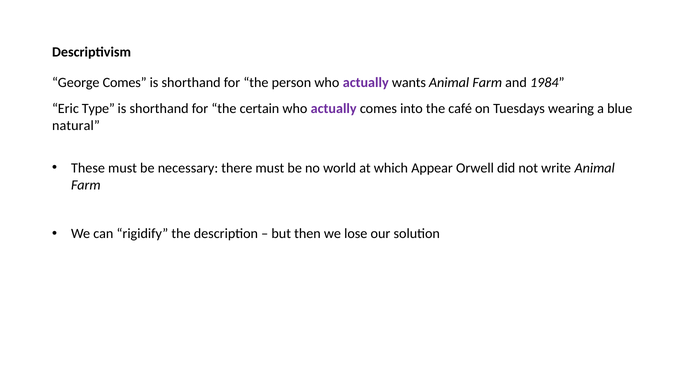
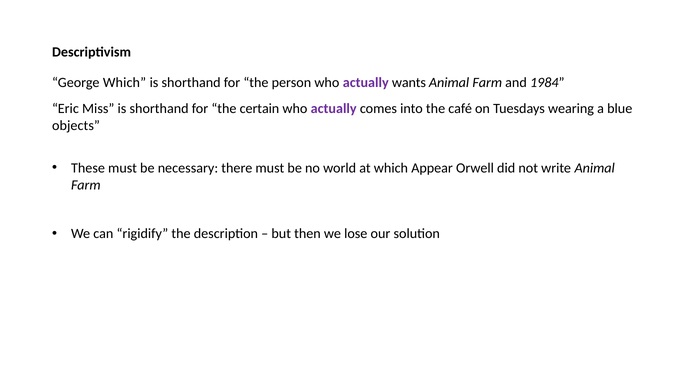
George Comes: Comes -> Which (124, 82)
Type: Type -> Miss (98, 108)
natural: natural -> objects (76, 125)
